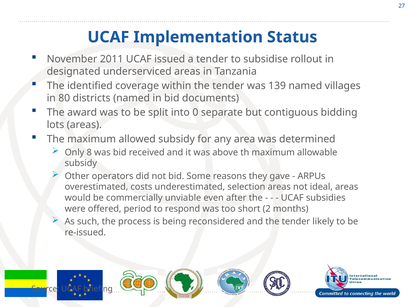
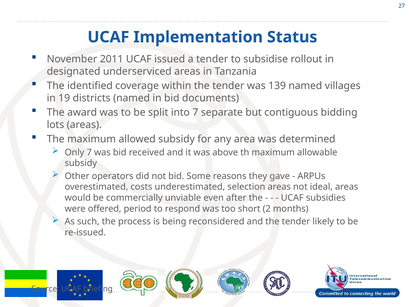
80: 80 -> 19 (64, 98)
into 0: 0 -> 7 (195, 112)
Only 8: 8 -> 7 (89, 152)
